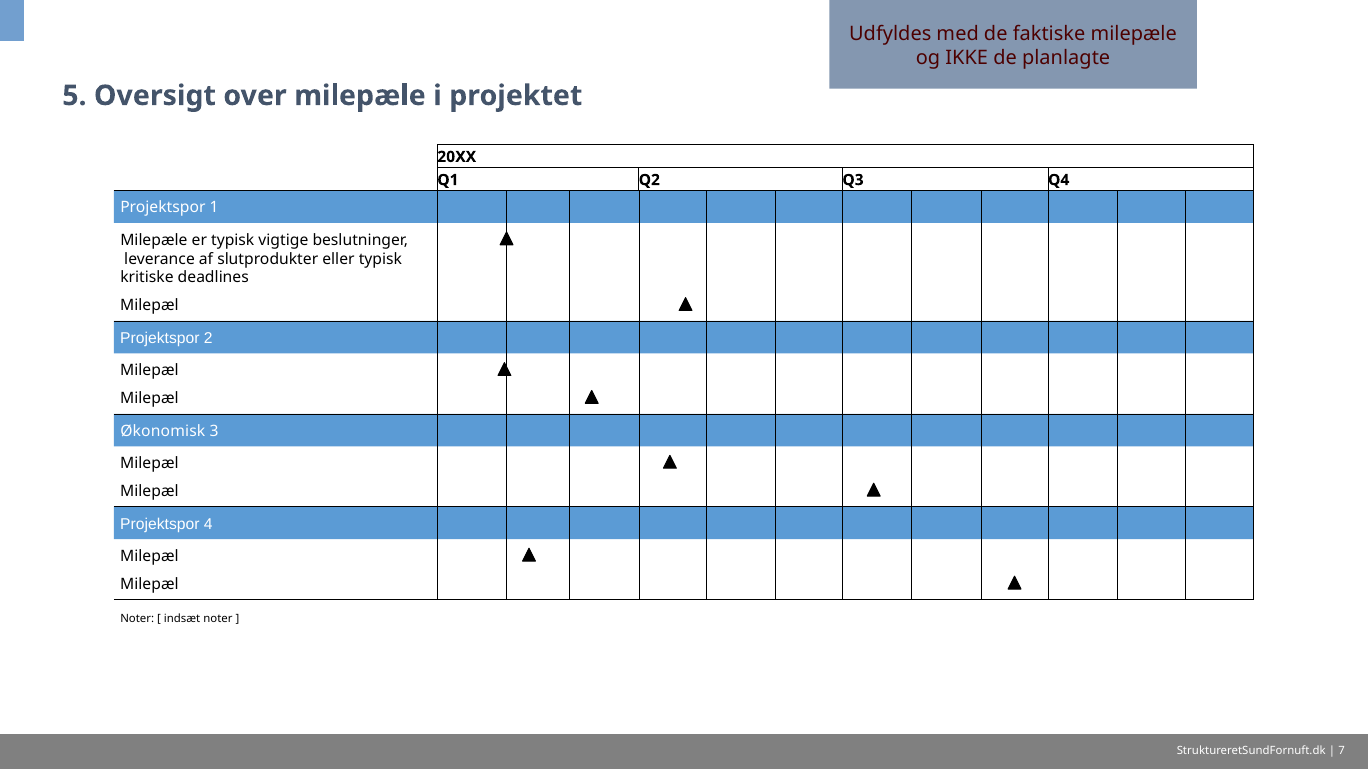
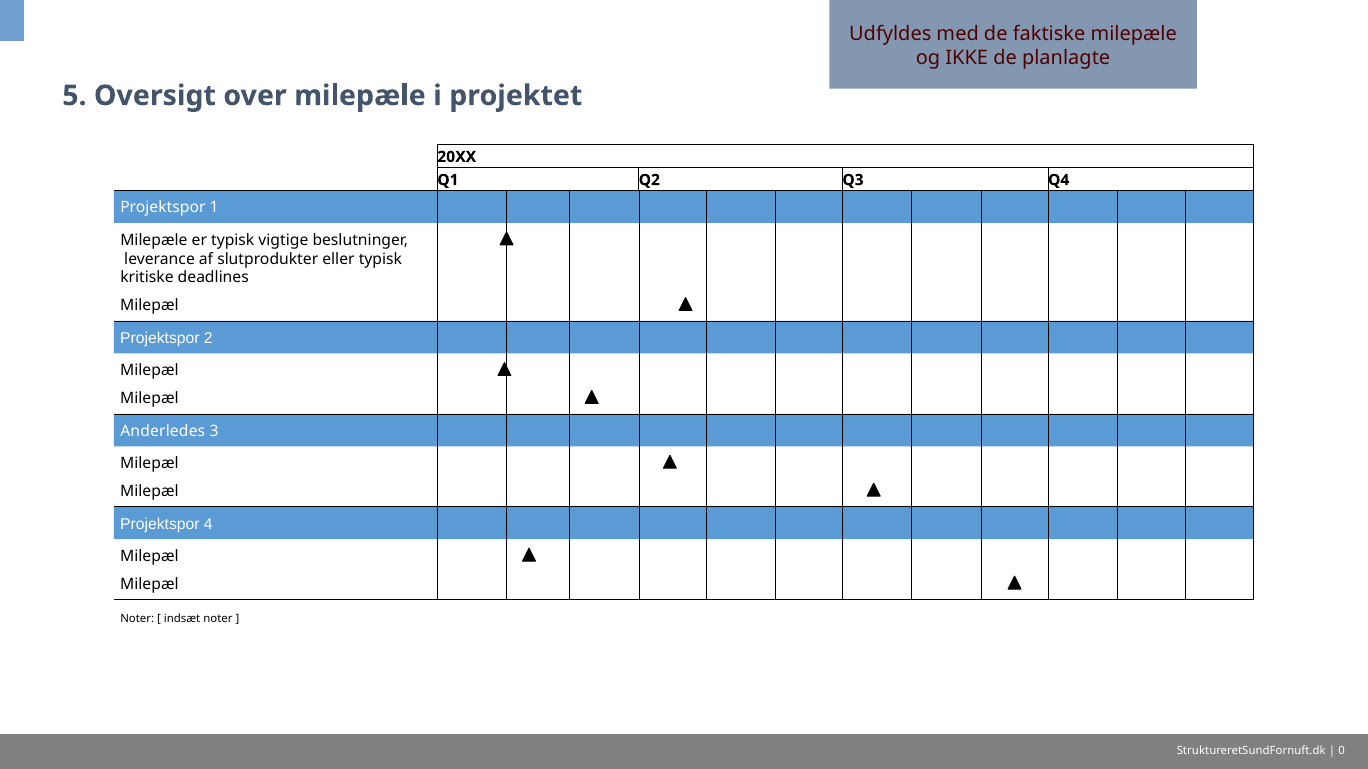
Økonomisk: Økonomisk -> Anderledes (163, 431)
7: 7 -> 0 (1342, 752)
